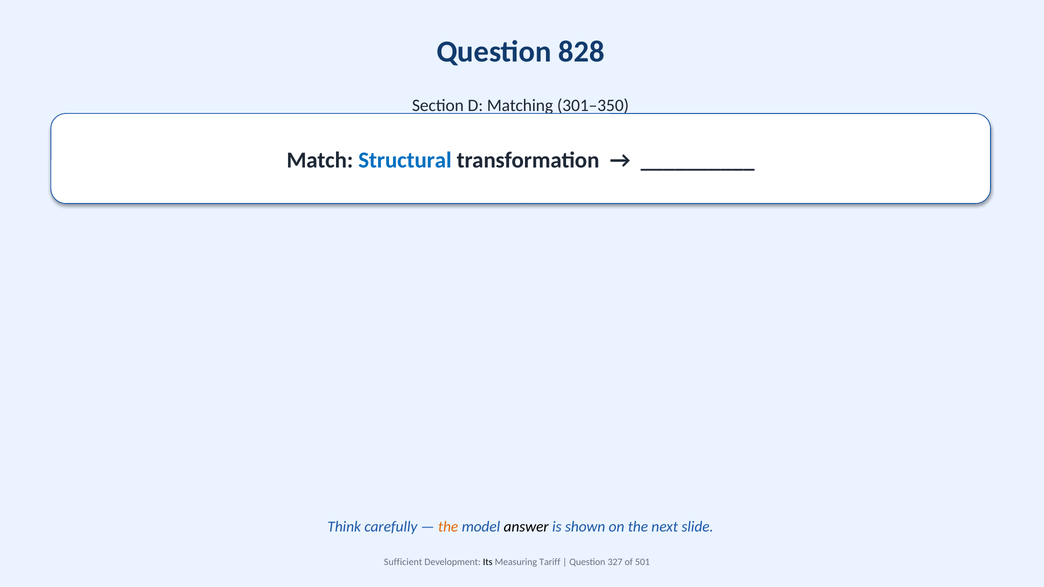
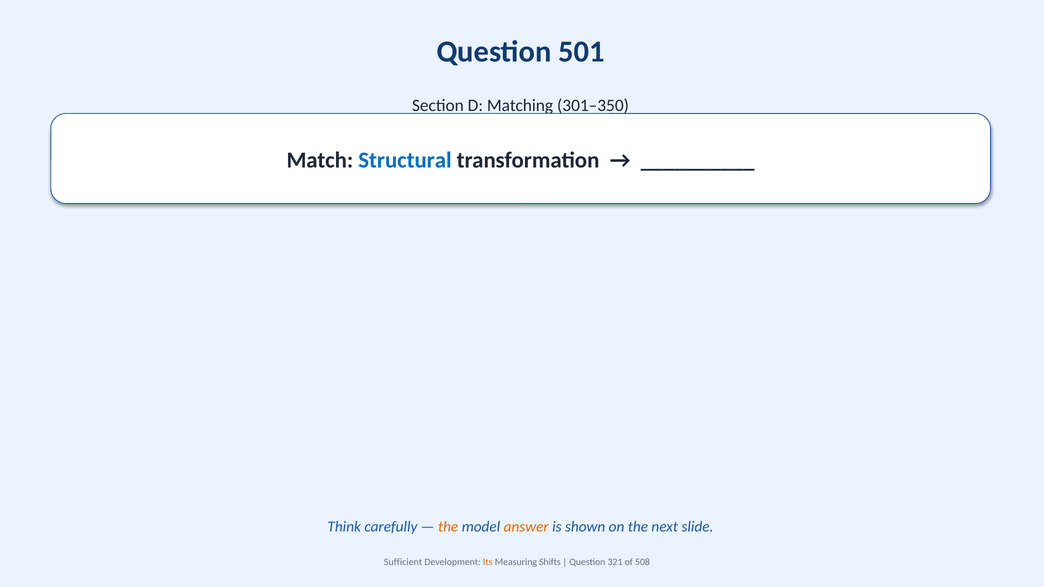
828: 828 -> 501 (581, 52)
answer colour: black -> orange (526, 527)
Its colour: black -> orange (488, 562)
Tariff: Tariff -> Shifts (550, 562)
327: 327 -> 321 (615, 562)
501: 501 -> 508 (643, 562)
